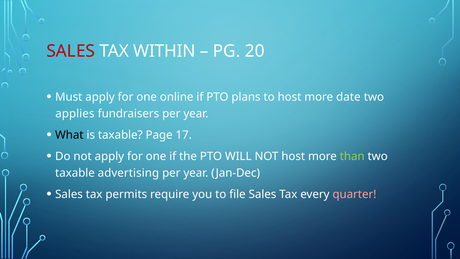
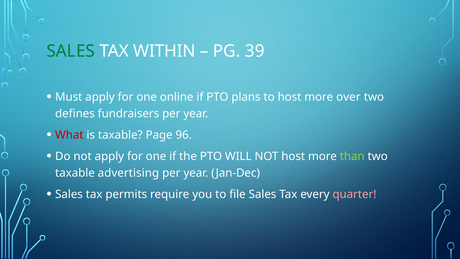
SALES colour: red -> green (71, 51)
20: 20 -> 39 (255, 51)
date: date -> over (348, 97)
applies: applies -> defines (75, 114)
What colour: black -> red (69, 135)
17: 17 -> 96 (184, 135)
